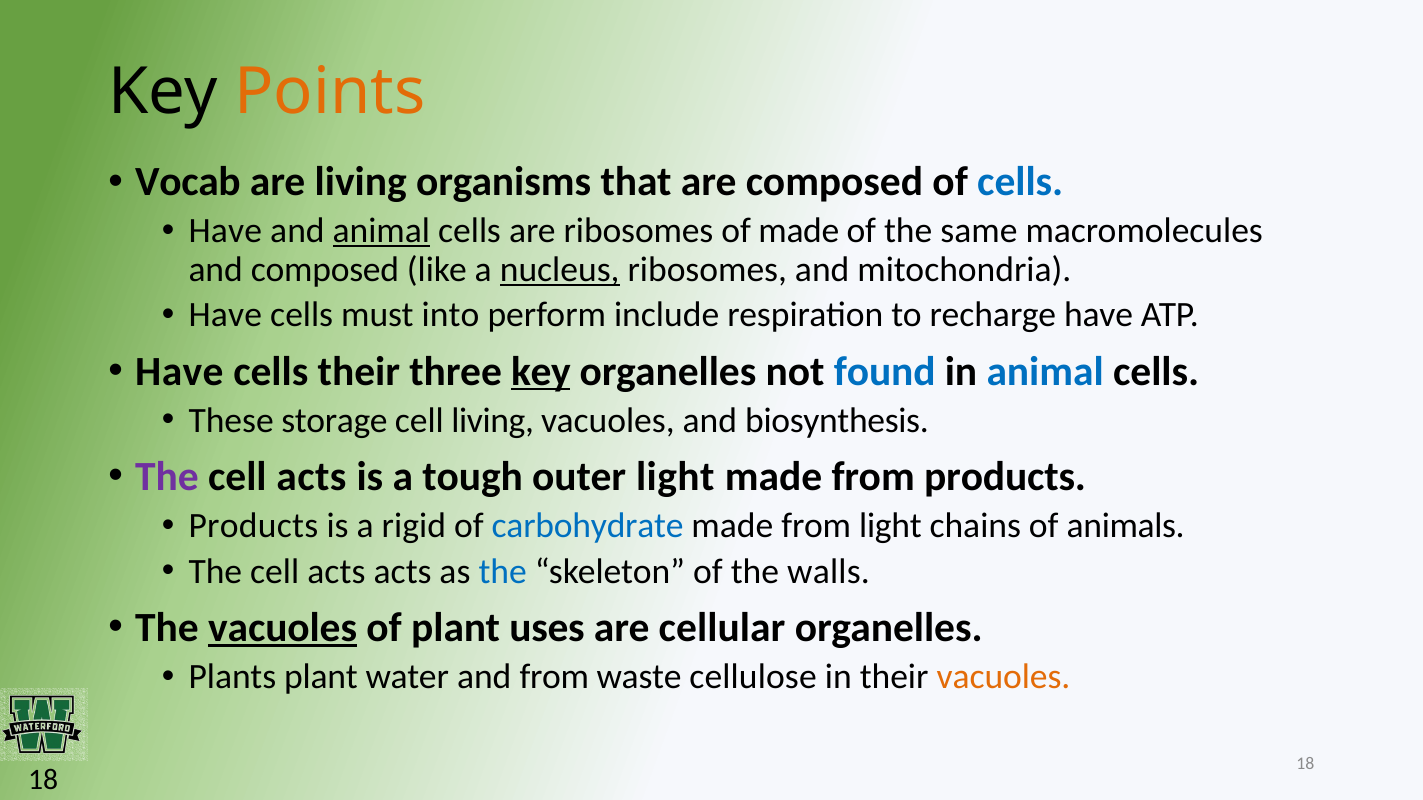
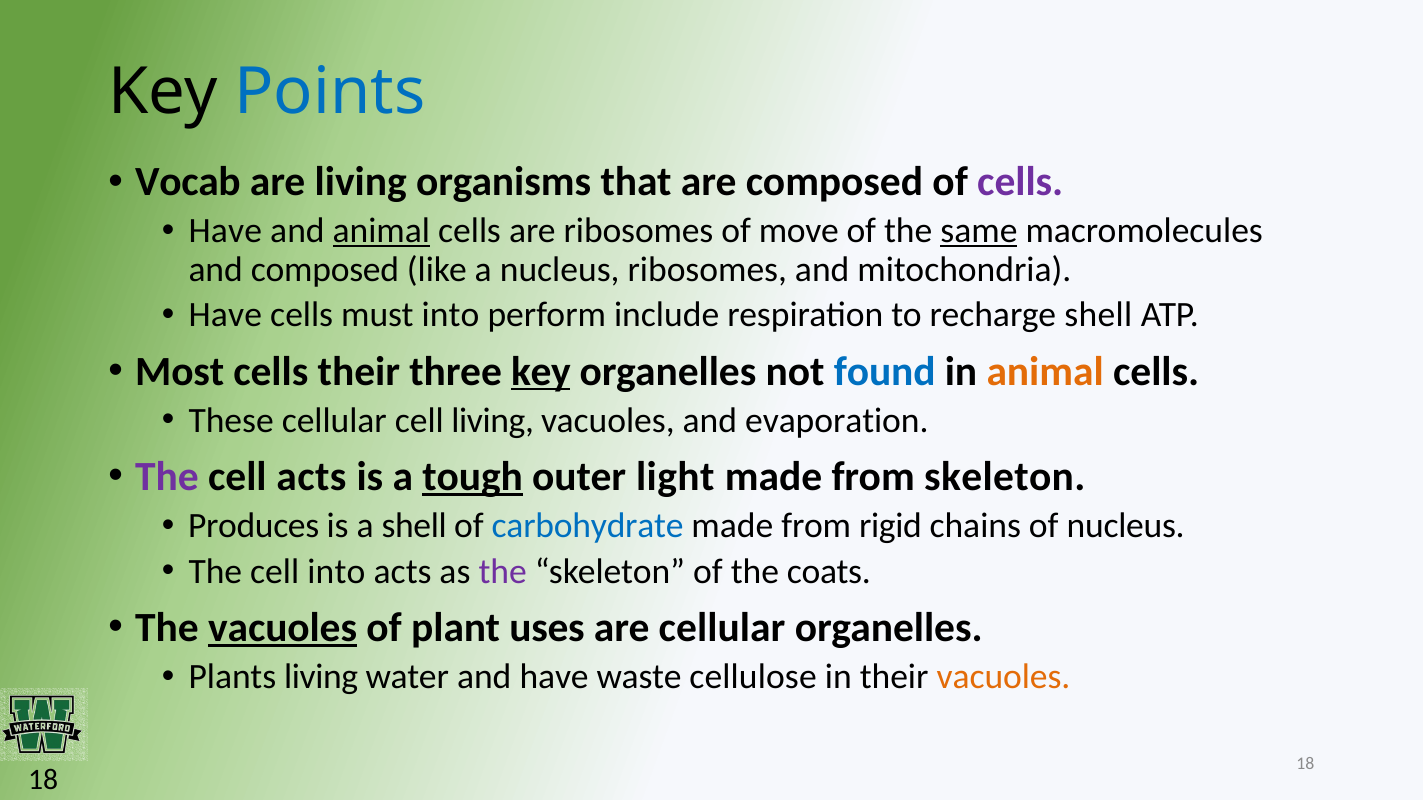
Points colour: orange -> blue (330, 92)
cells colour: blue -> purple (1020, 182)
of made: made -> move (799, 231)
same underline: none -> present (979, 231)
nucleus underline: present -> none (560, 269)
recharge have: have -> shell (1098, 315)
Have: Have -> Most (180, 372)
animal colour: blue -> orange (1045, 372)
These storage: storage -> cellular (334, 421)
biosynthesis: biosynthesis -> evaporation (837, 421)
tough underline: none -> present (473, 477)
from products: products -> skeleton (1005, 477)
Products: Products -> Produces (254, 526)
a rigid: rigid -> shell (414, 526)
from light: light -> rigid (890, 526)
of animals: animals -> nucleus (1126, 526)
acts: acts -> into (336, 572)
the colour: blue -> purple (503, 572)
walls: walls -> coats (829, 572)
Plants plant: plant -> living (321, 677)
and from: from -> have (554, 677)
